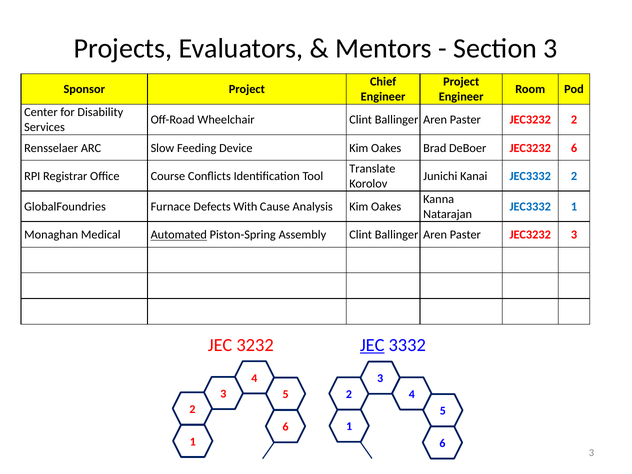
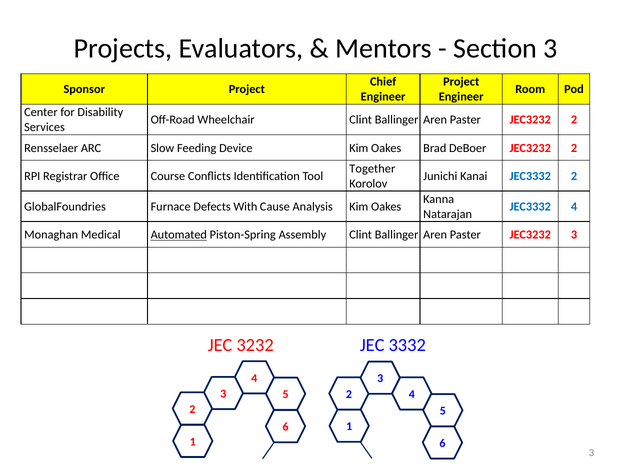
DeBoer JEC3232 6: 6 -> 2 (574, 148)
Translate: Translate -> Together (372, 169)
JEC3332 1: 1 -> 4 (574, 207)
JEC underline: present -> none (372, 345)
